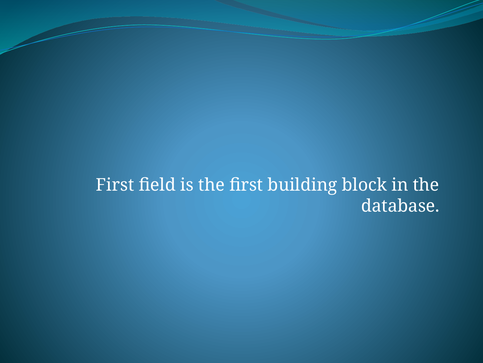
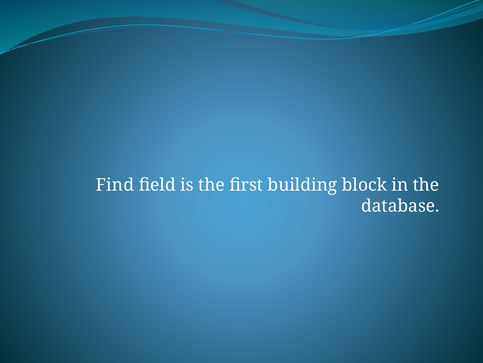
First: First -> Find (115, 185)
